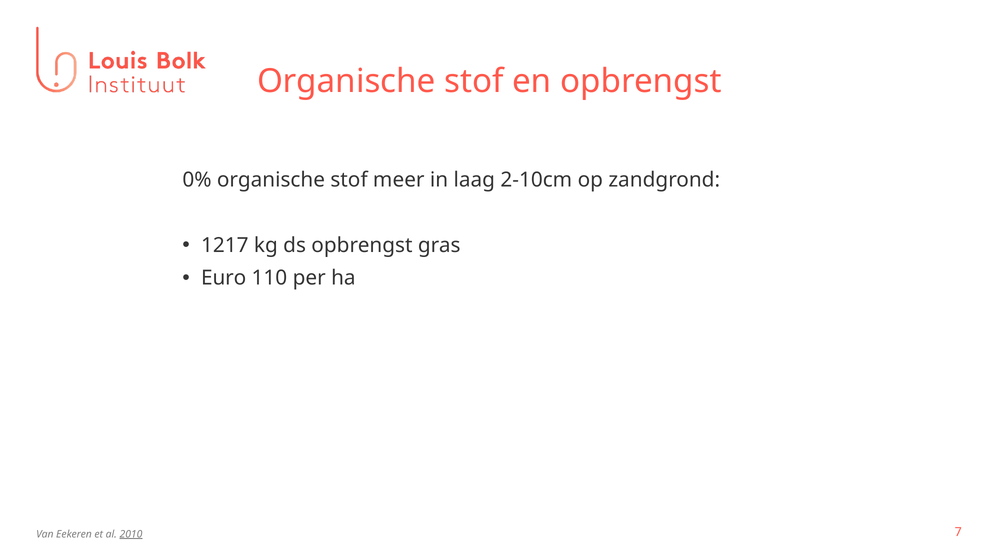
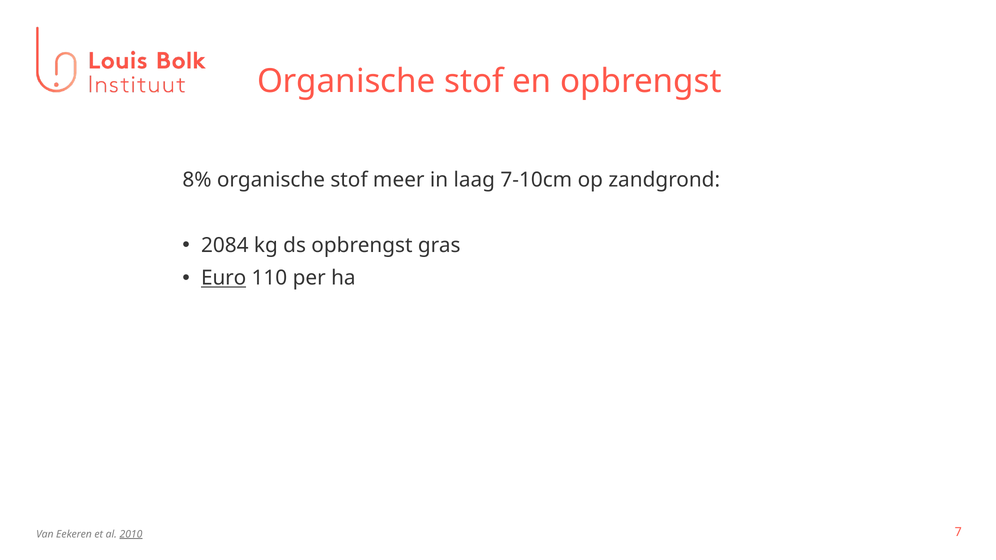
0%: 0% -> 8% (197, 180)
2-10cm: 2-10cm -> 7-10cm (536, 180)
1217: 1217 -> 2084 (225, 245)
Euro underline: none -> present (224, 278)
